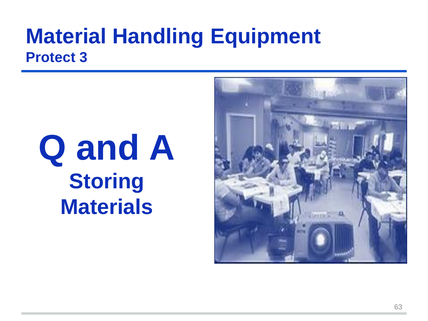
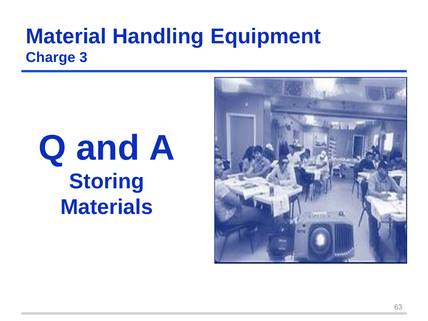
Protect: Protect -> Charge (51, 58)
